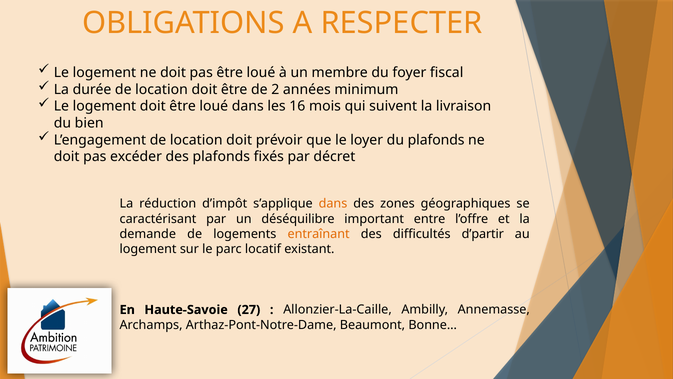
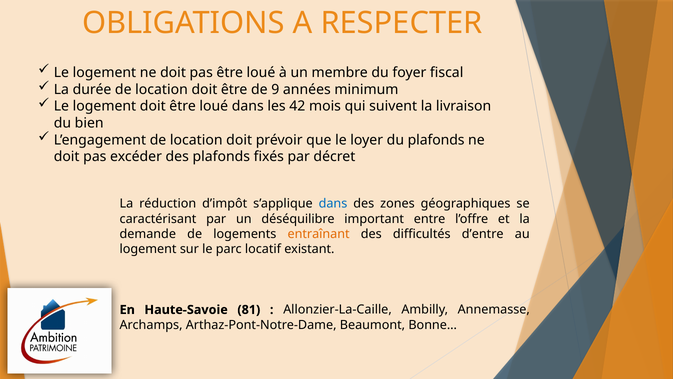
2: 2 -> 9 (275, 89)
16: 16 -> 42 (297, 106)
dans colour: orange -> blue (333, 203)
d’partir: d’partir -> d’entre (483, 234)
27: 27 -> 81 (249, 309)
